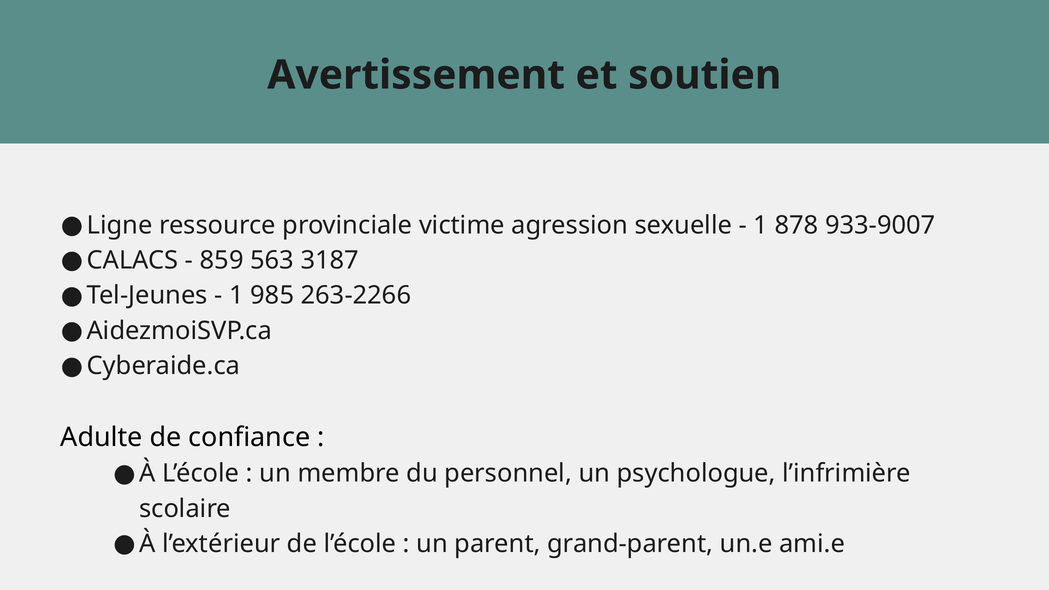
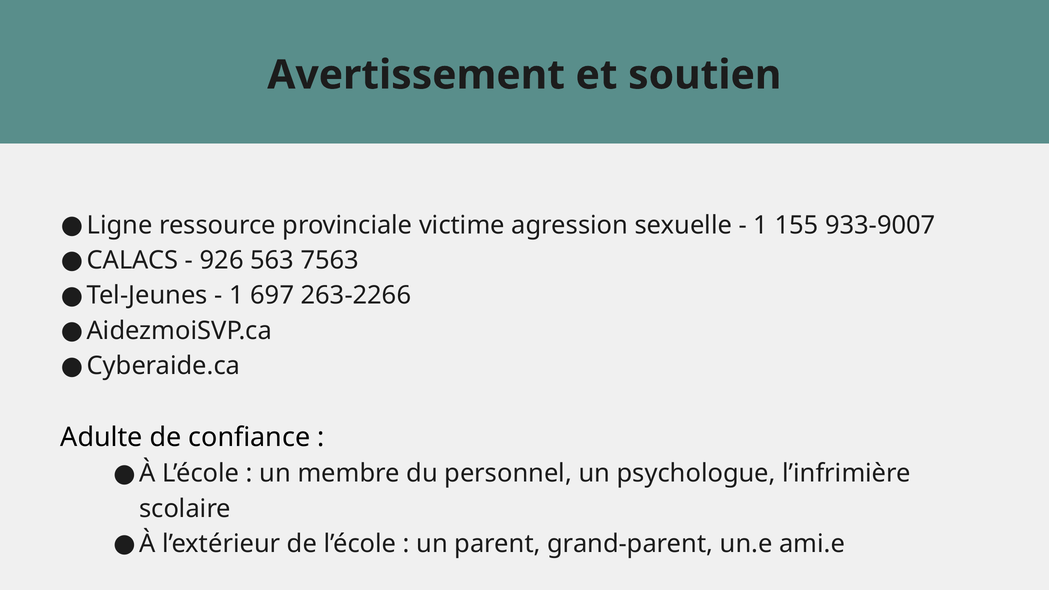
878: 878 -> 155 (797, 225)
859: 859 -> 926 (222, 260)
3187: 3187 -> 7563 (330, 260)
985: 985 -> 697 (272, 296)
